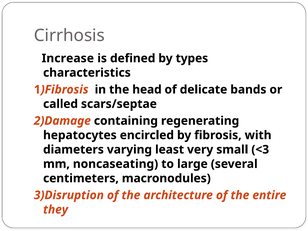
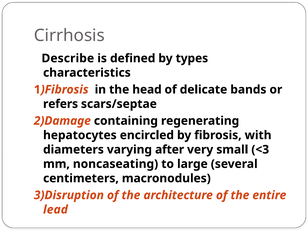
Increase: Increase -> Describe (68, 58)
called: called -> refers (61, 104)
least: least -> after (170, 150)
they: they -> lead (55, 210)
